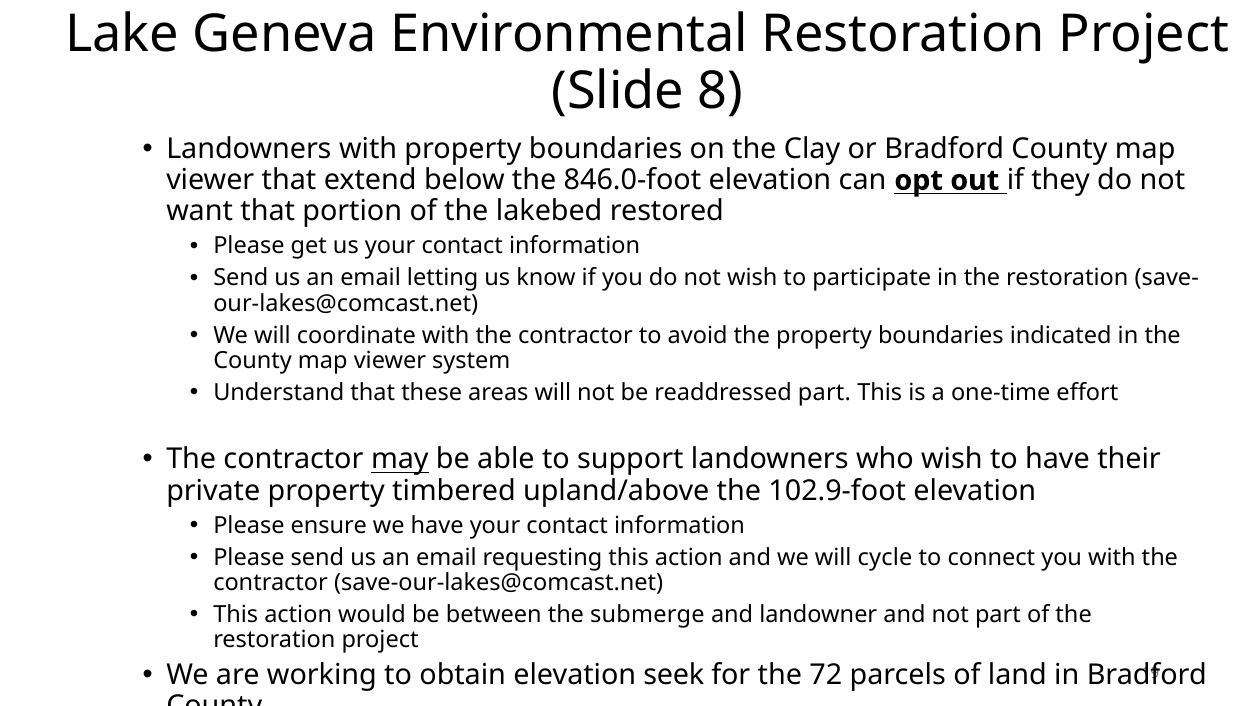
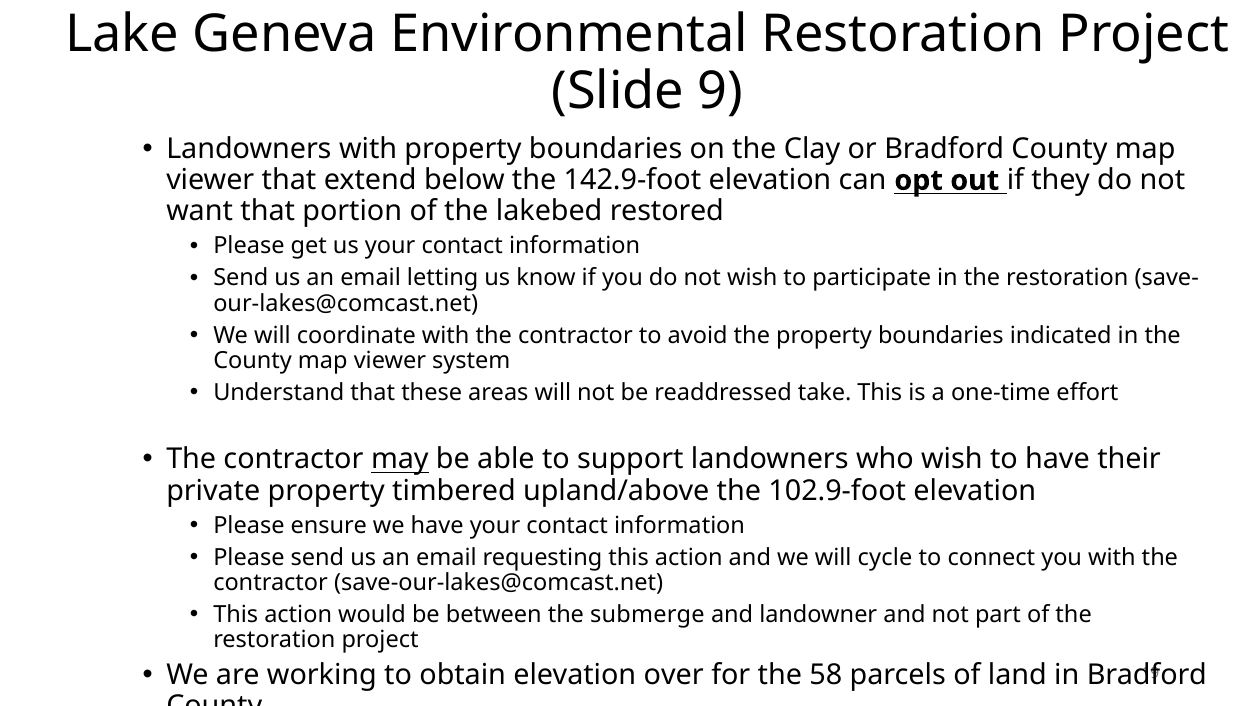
8: 8 -> 9 (721, 91)
846.0-foot: 846.0-foot -> 142.9-foot (632, 180)
readdressed part: part -> take (825, 393)
seek: seek -> over (674, 675)
72: 72 -> 58 (826, 675)
